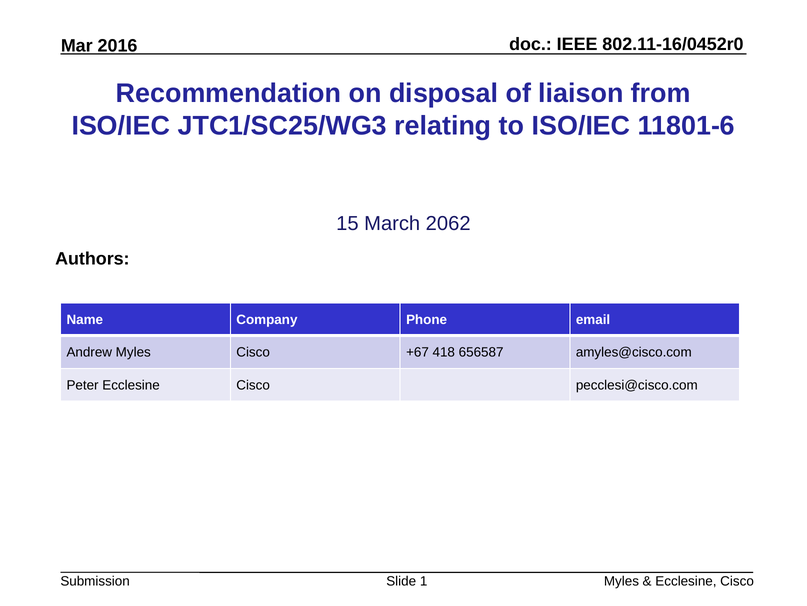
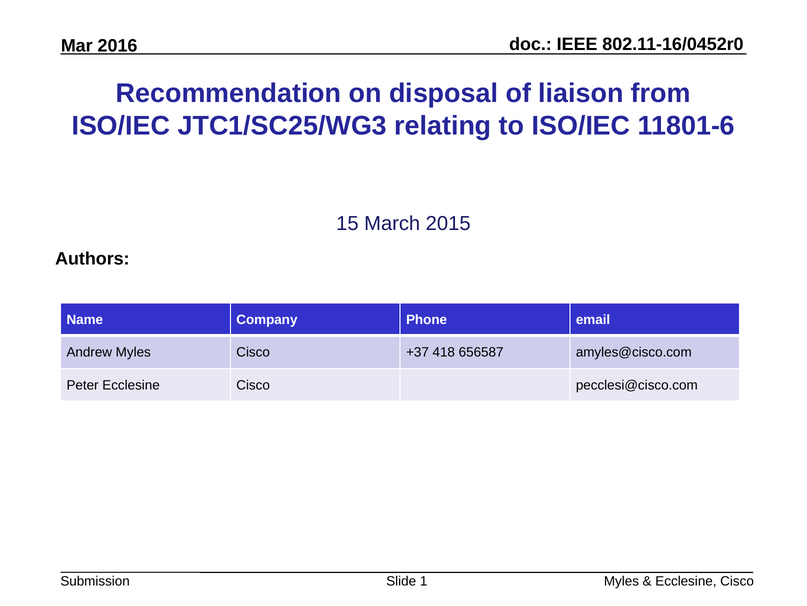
2062: 2062 -> 2015 (448, 223)
+67: +67 -> +37 (418, 352)
